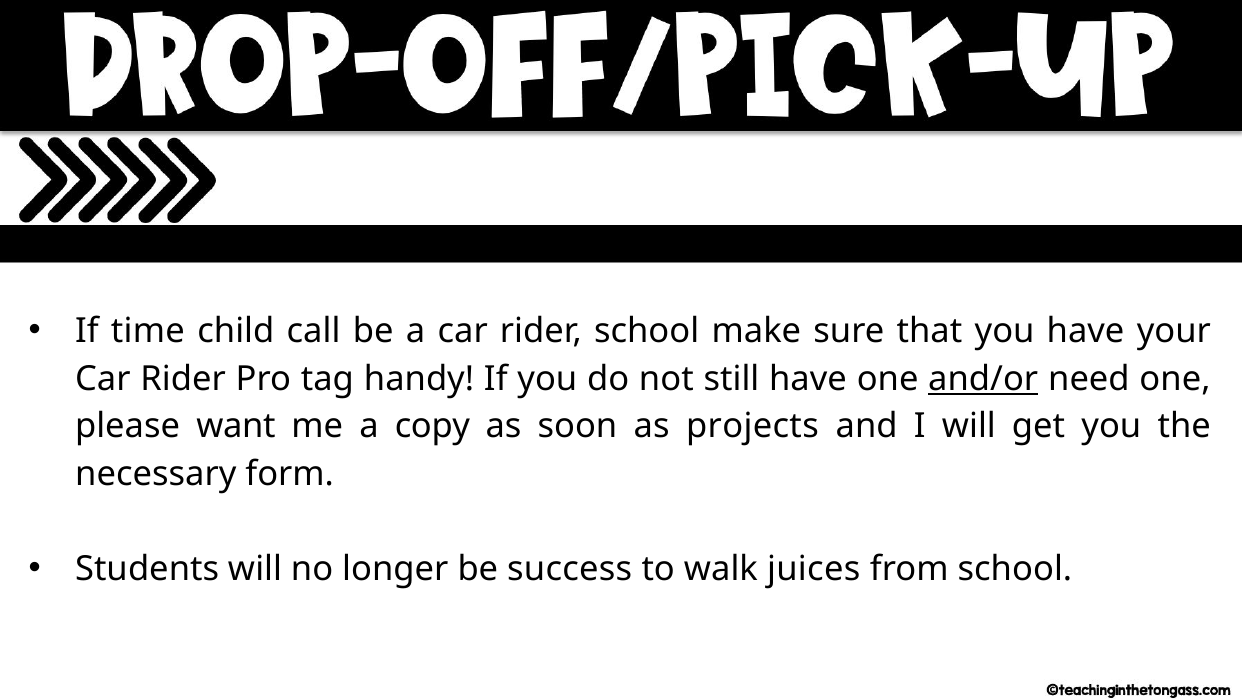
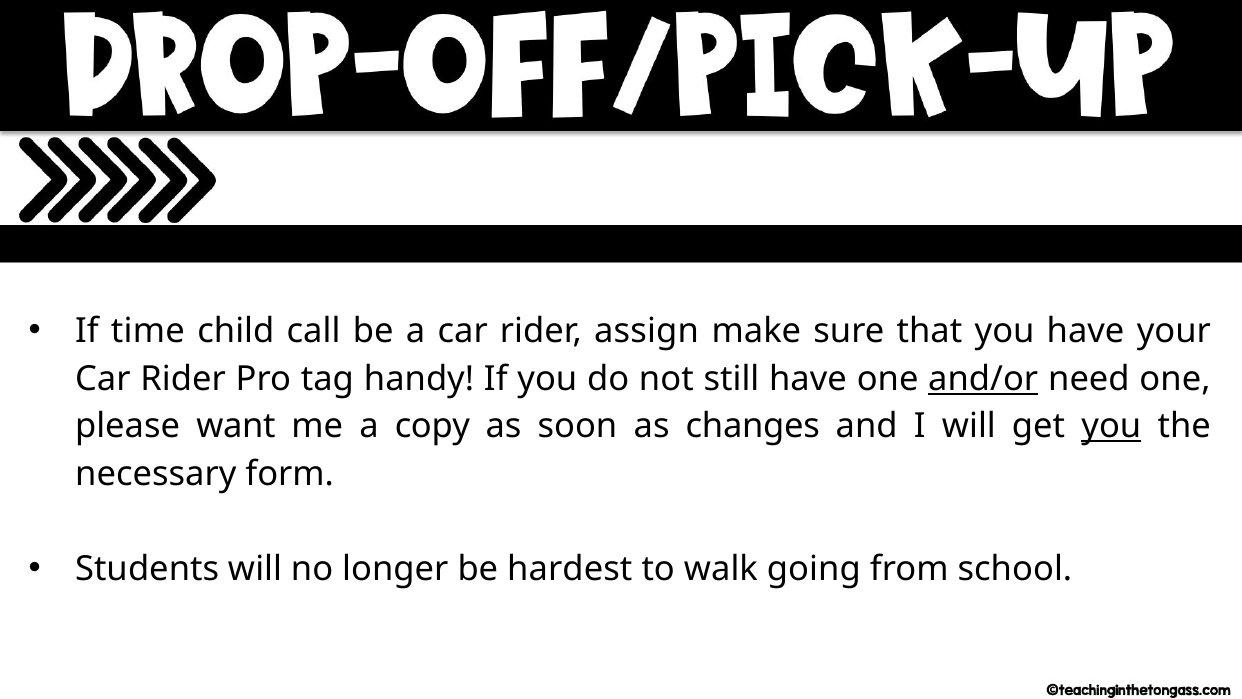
rider school: school -> assign (647, 331)
projects: projects -> changes (753, 426)
you underline: none -> present (1111, 426)
success: success -> hardest (570, 569)
juices: juices -> going (814, 569)
